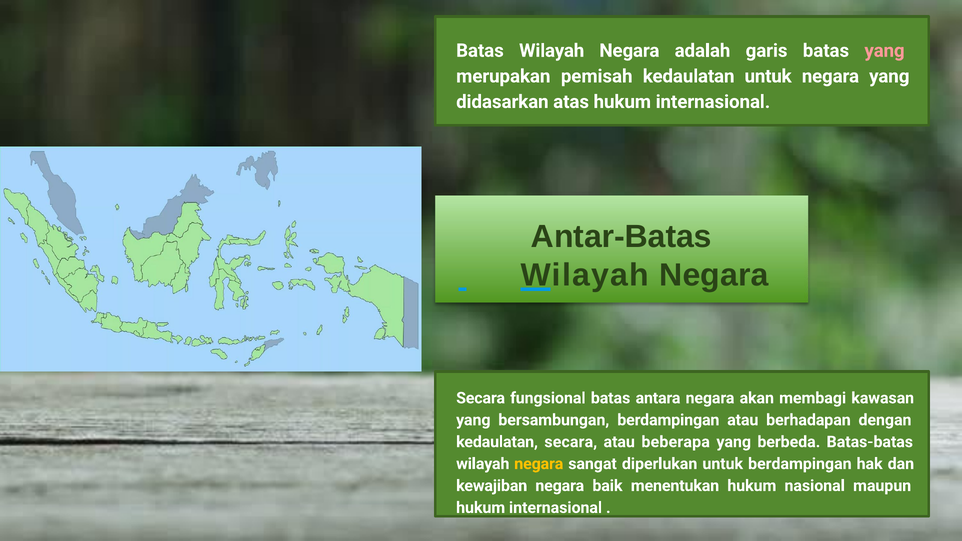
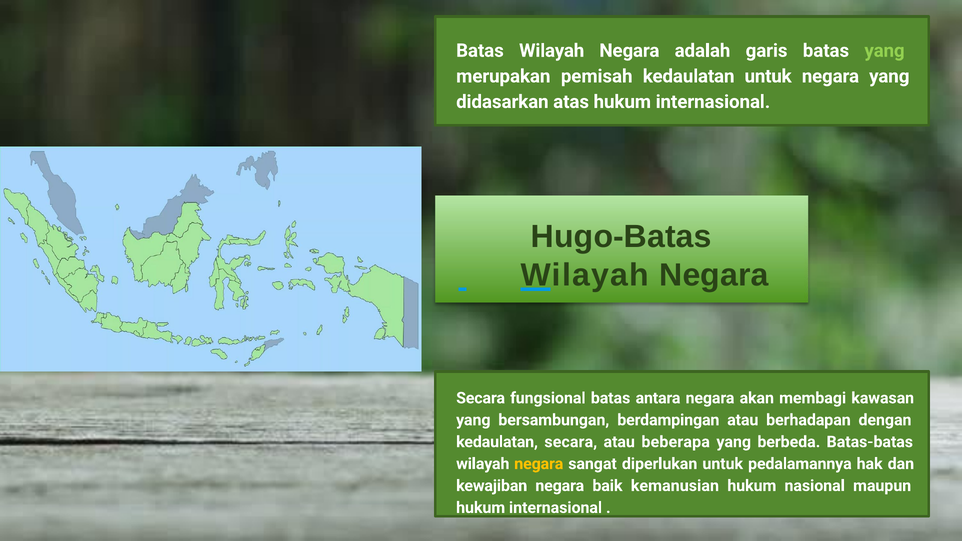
yang colour: pink -> light green (885, 51)
Antar-Batas: Antar-Batas -> Hugo-Batas (621, 237)
untuk berdampingan: berdampingan -> pedalamannya (800, 464)
menentukan: menentukan -> kemanusian (675, 486)
